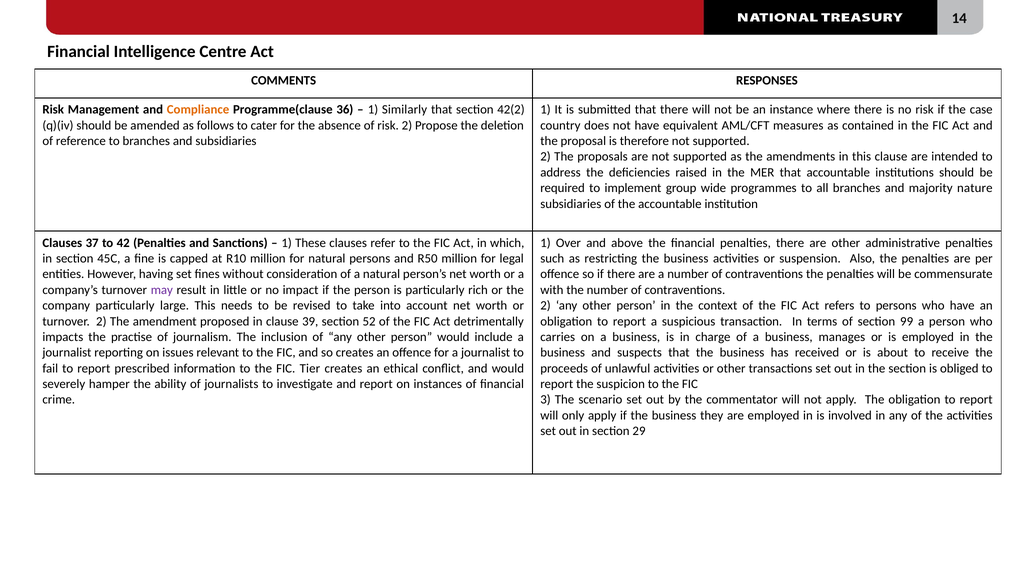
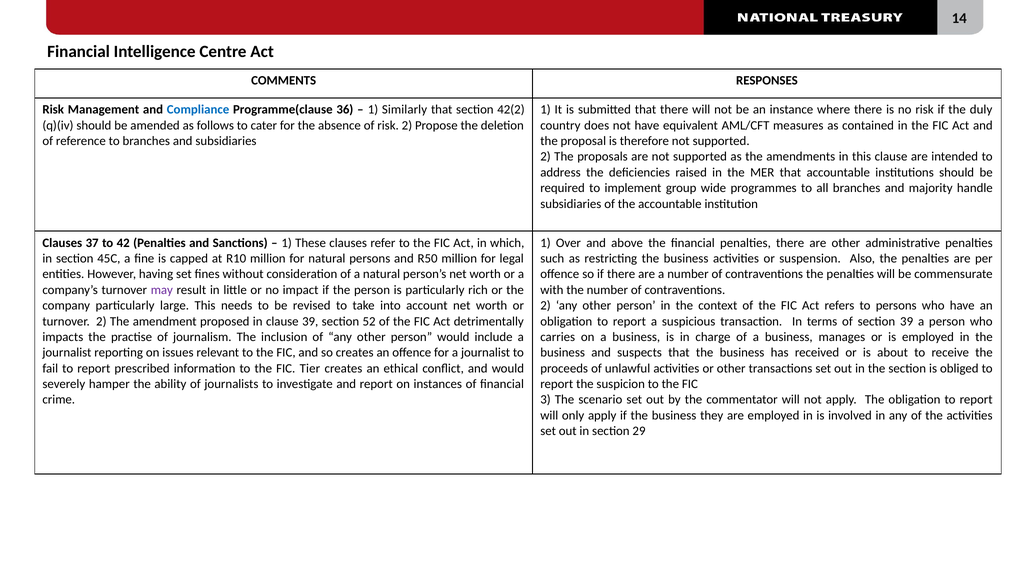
Compliance colour: orange -> blue (198, 110)
case: case -> duly (981, 110)
nature: nature -> handle (975, 188)
section 99: 99 -> 39 (907, 321)
